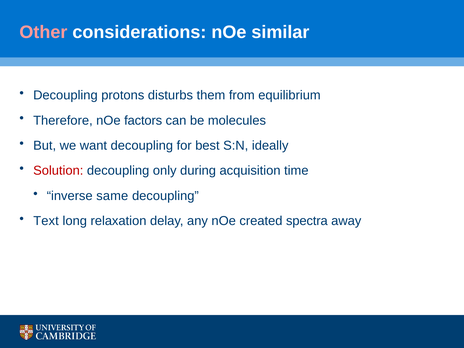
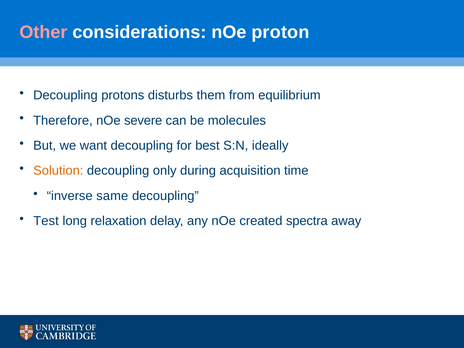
similar: similar -> proton (280, 32)
factors: factors -> severe (143, 120)
Solution colour: red -> orange (58, 171)
Text: Text -> Test (46, 221)
